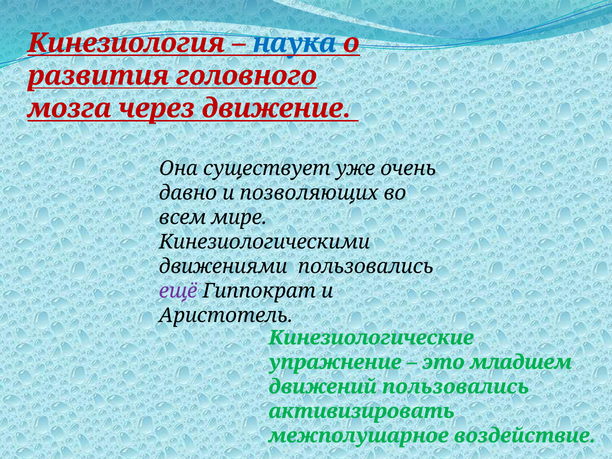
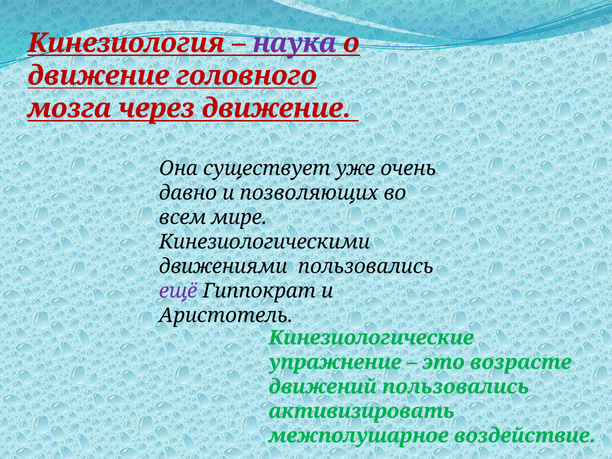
наука colour: blue -> purple (294, 43)
развития: развития -> движение (98, 76)
младшем: младшем -> возрасте (521, 362)
